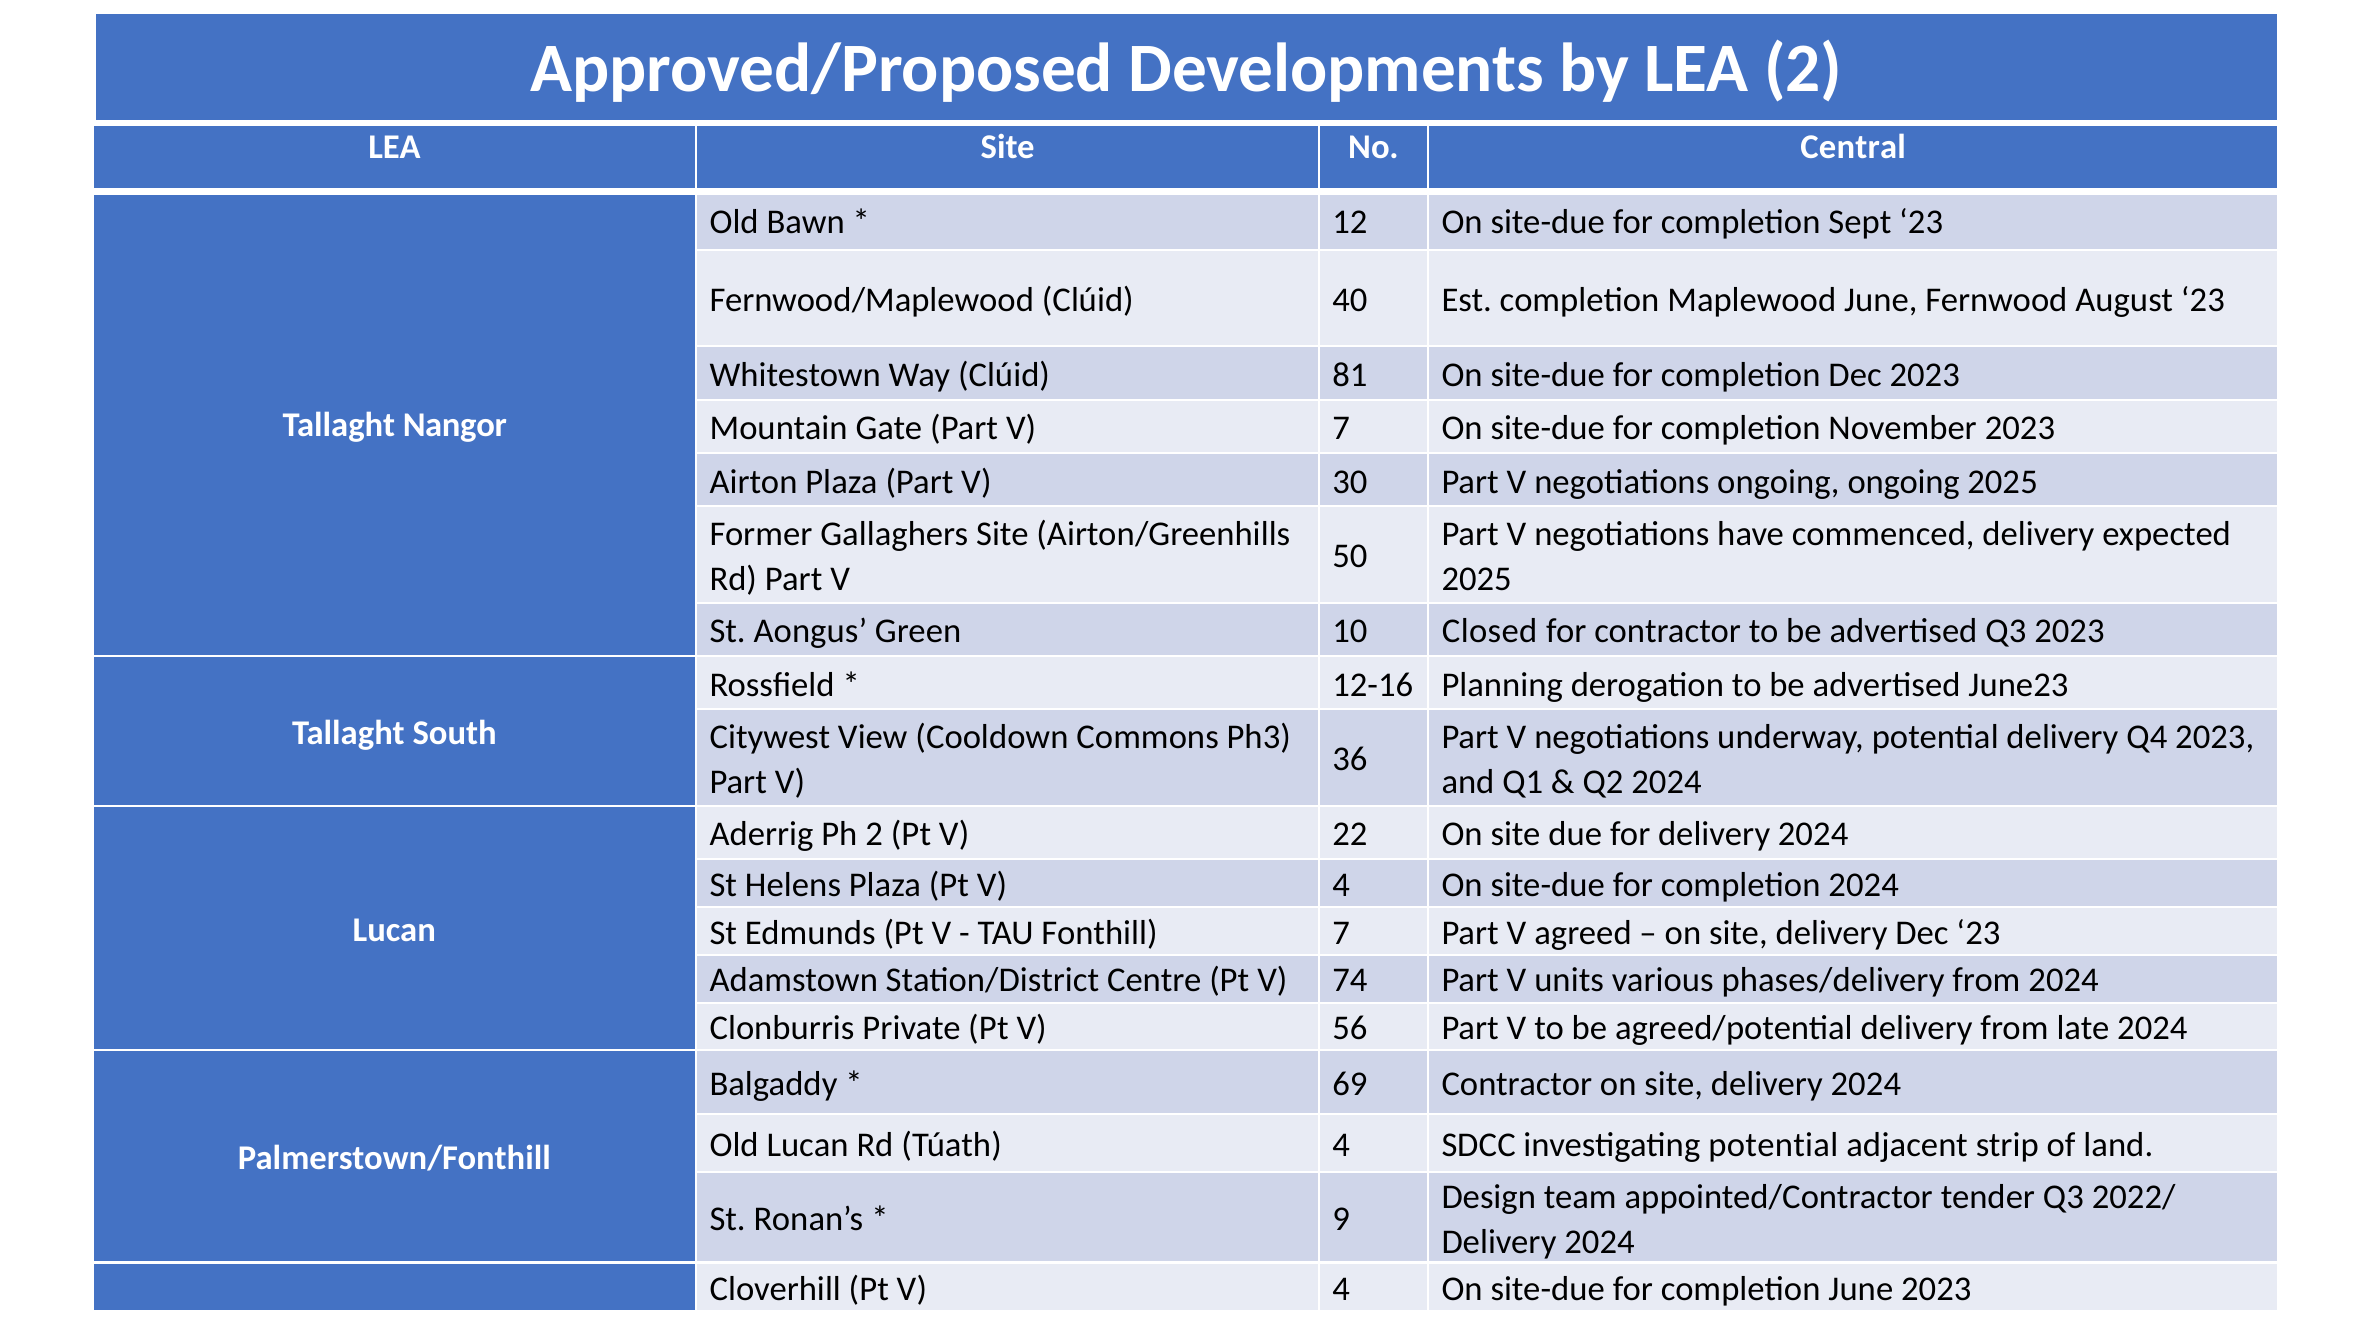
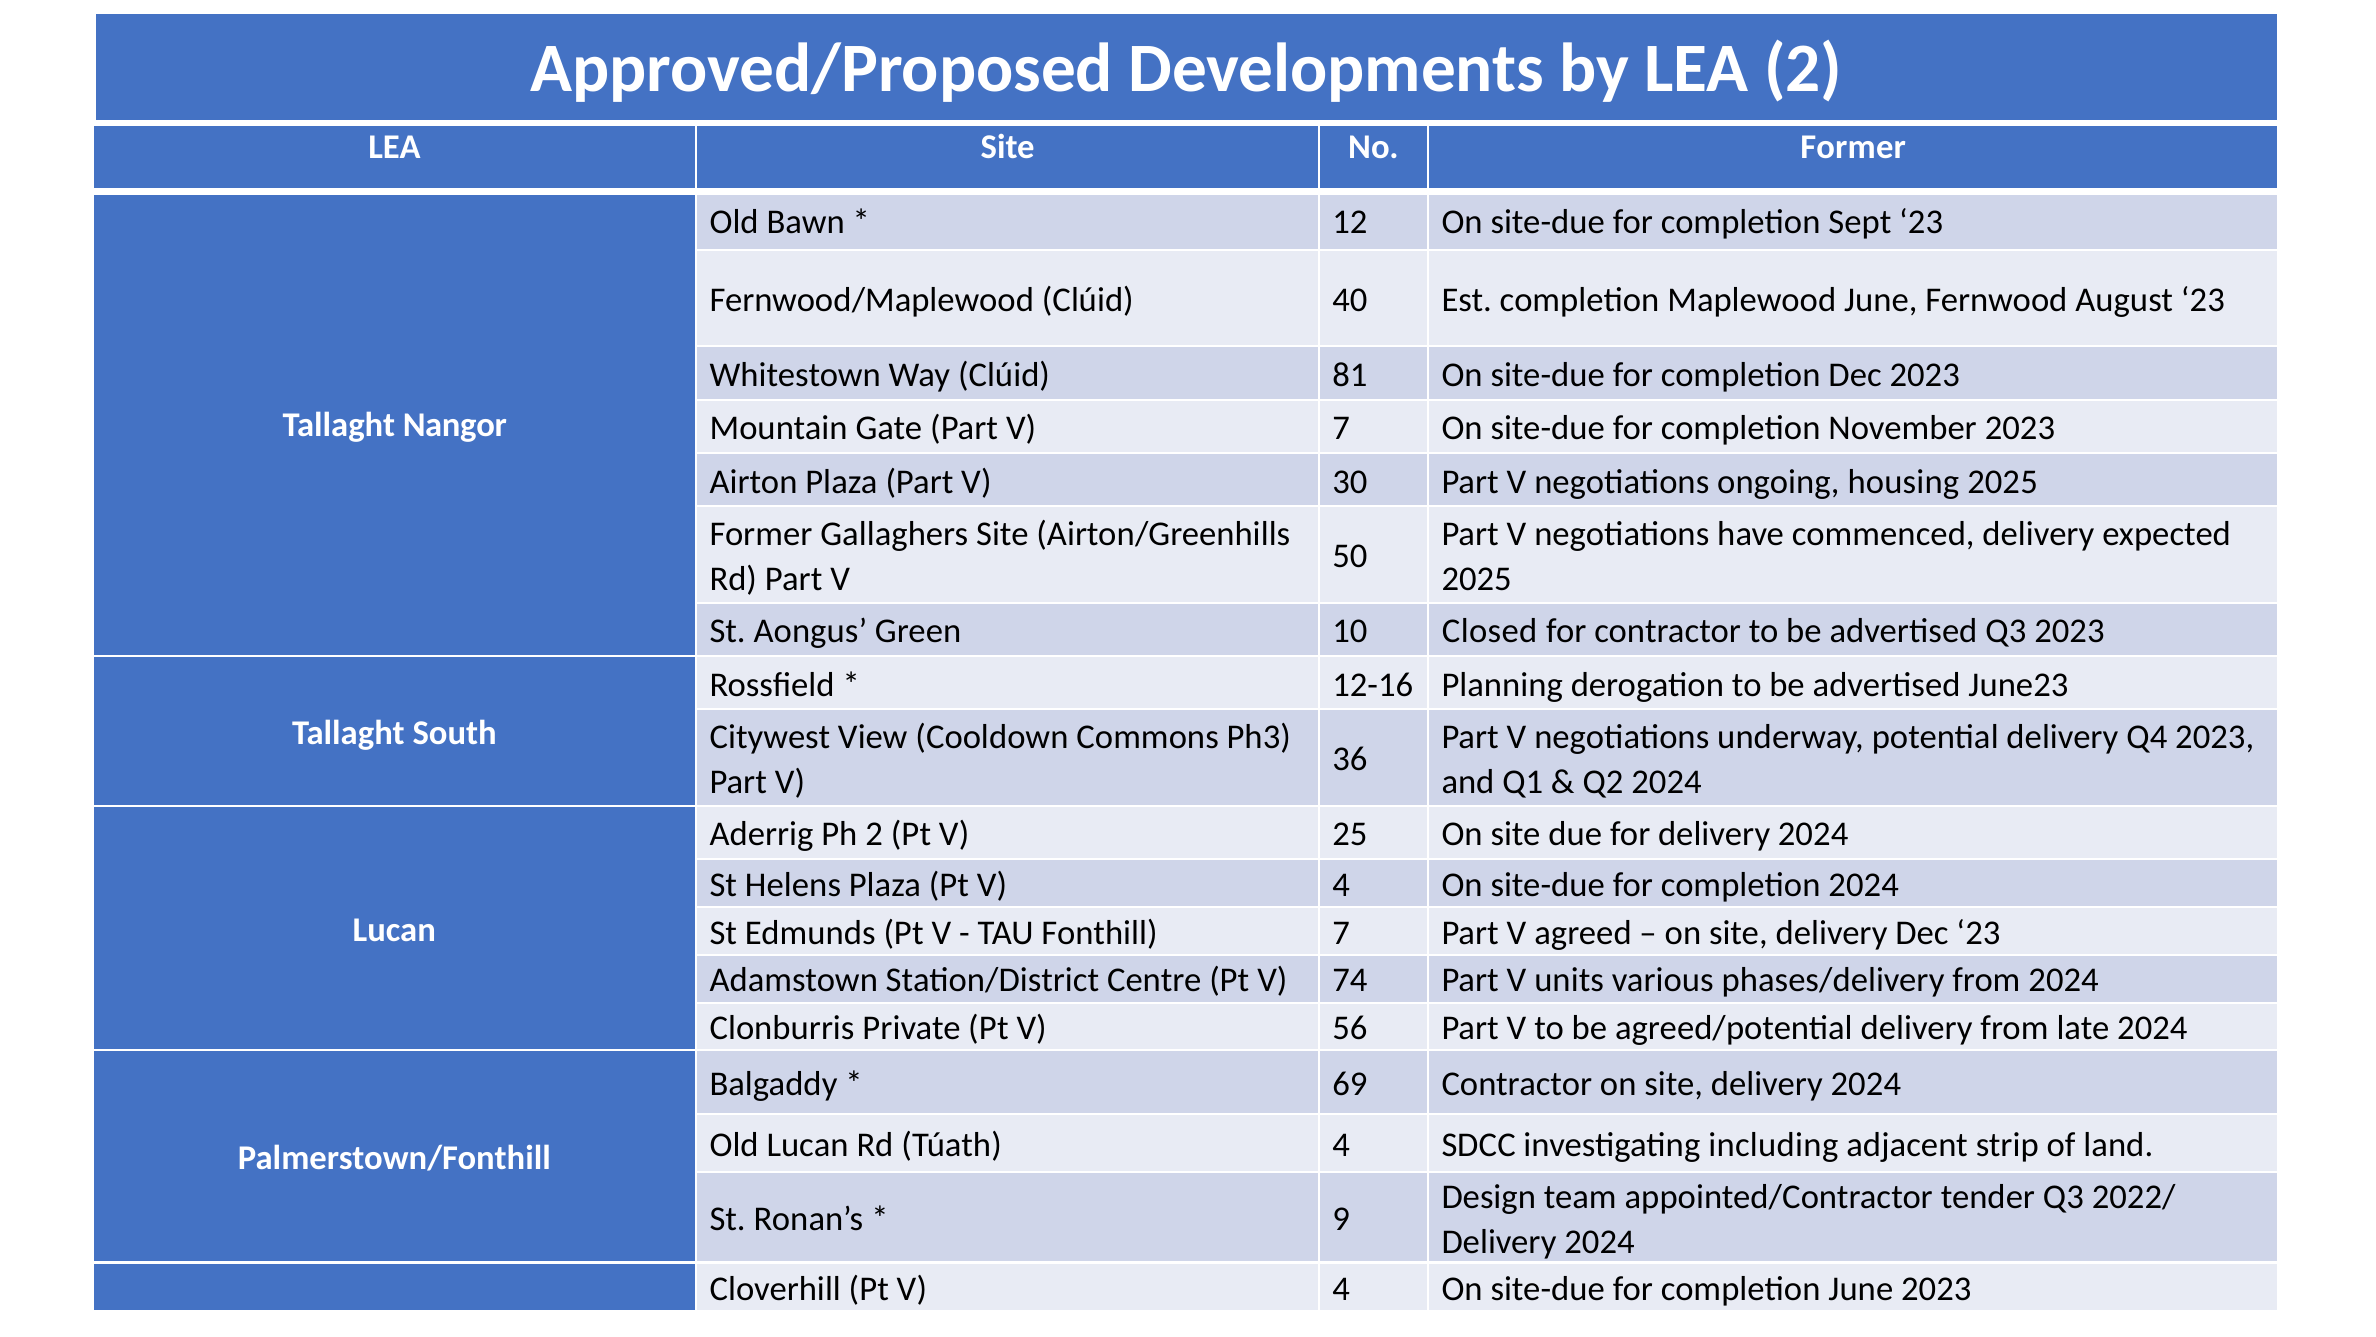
No Central: Central -> Former (1853, 147)
ongoing ongoing: ongoing -> housing (1903, 481)
22: 22 -> 25 (1350, 834)
investigating potential: potential -> including (1773, 1145)
